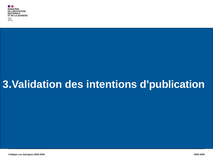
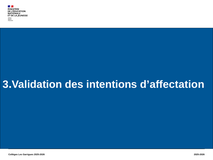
d’publication: d’publication -> d’affectation (172, 84)
